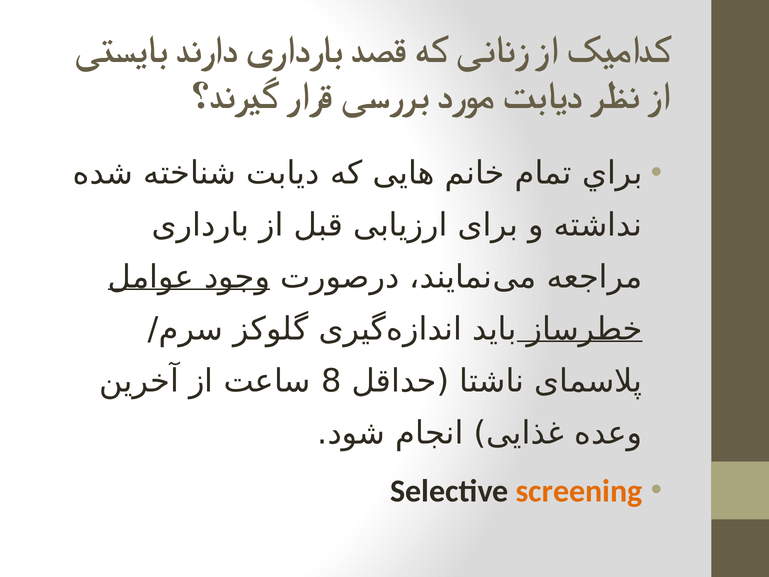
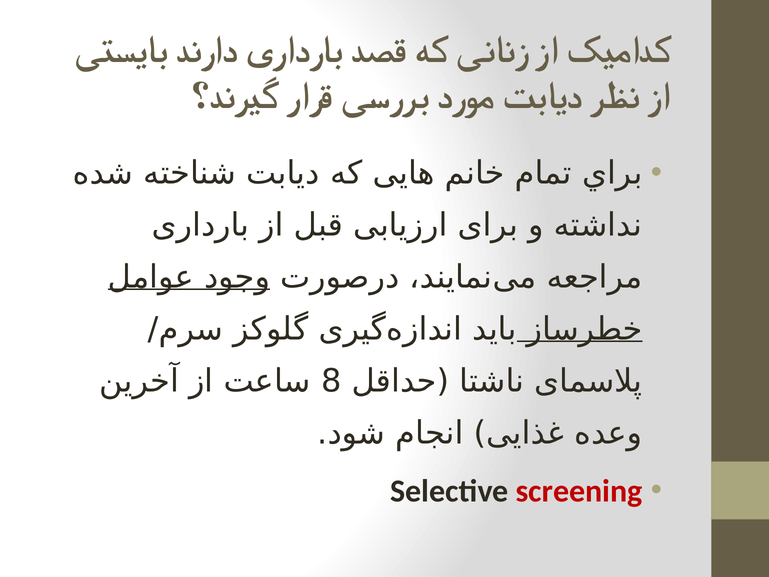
screening colour: orange -> red (579, 491)
